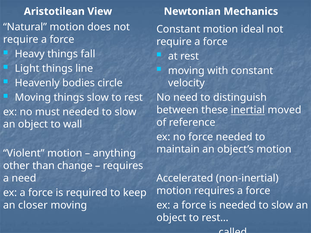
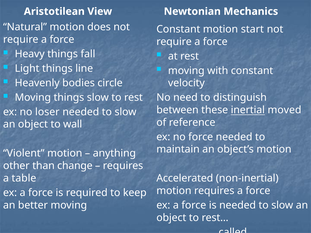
ideal: ideal -> start (252, 29)
must: must -> loser (47, 112)
a need: need -> table (24, 178)
closer: closer -> better (33, 205)
